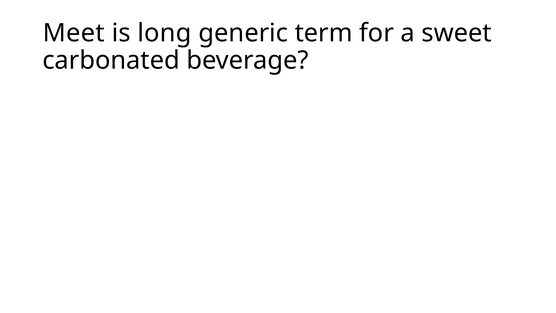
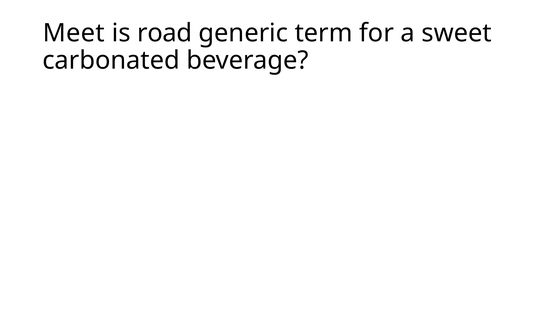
long: long -> road (165, 33)
